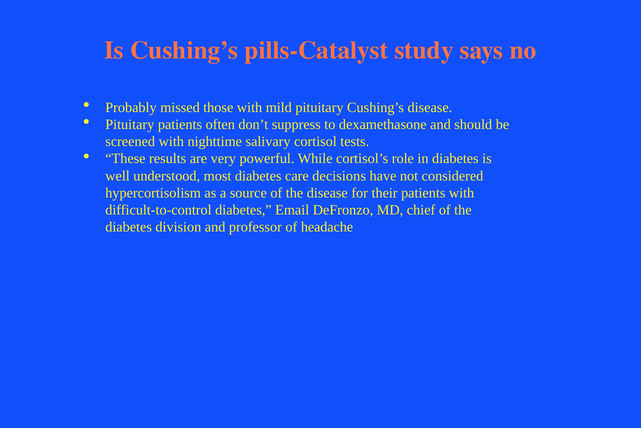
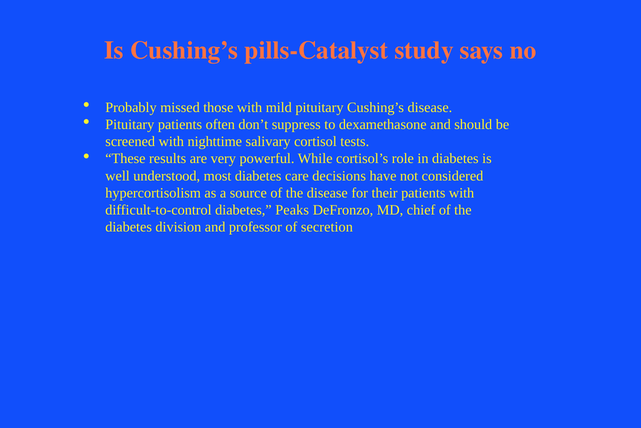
Email: Email -> Peaks (292, 210)
headache: headache -> secretion (327, 227)
